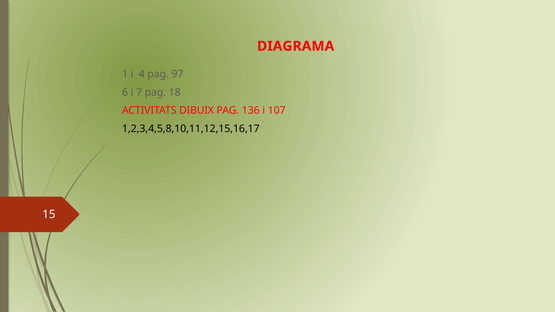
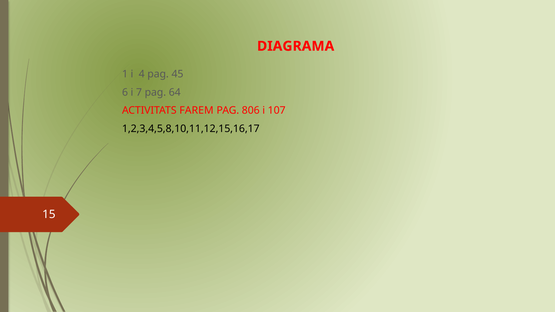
97: 97 -> 45 (177, 74)
18: 18 -> 64 (175, 92)
DIBUIX: DIBUIX -> FAREM (196, 111)
136: 136 -> 806 (251, 111)
